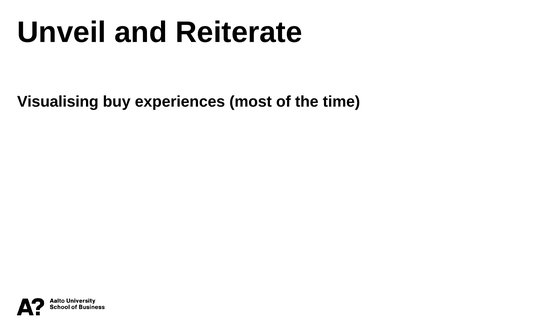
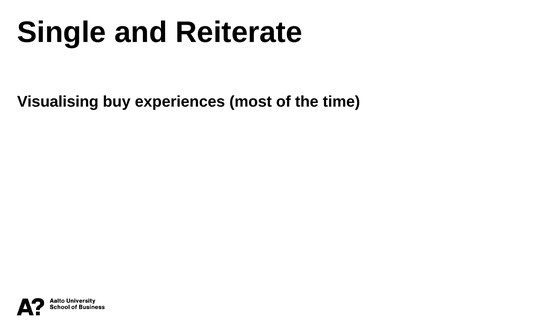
Unveil: Unveil -> Single (62, 33)
